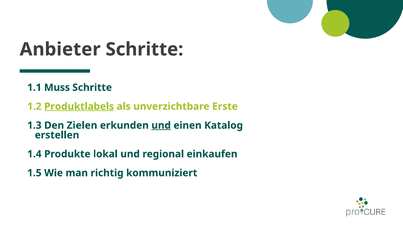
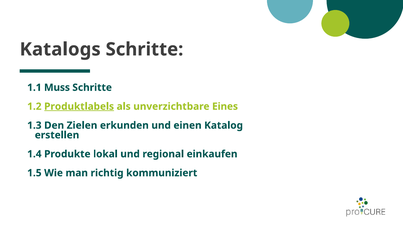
Anbieter: Anbieter -> Katalogs (60, 49)
Erste: Erste -> Eines (225, 106)
und underline: present -> none (161, 125)
